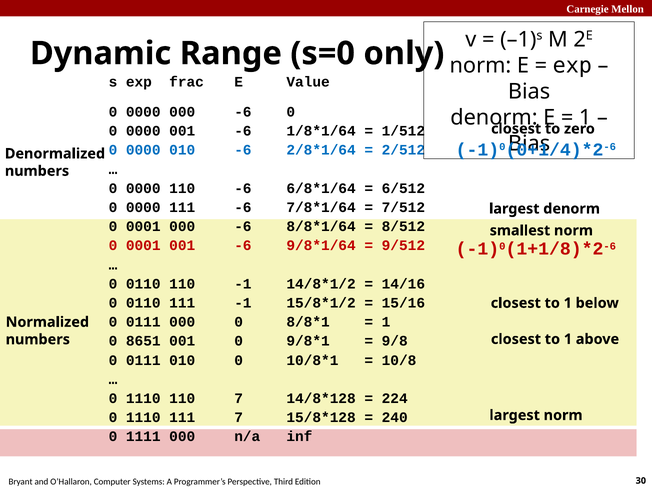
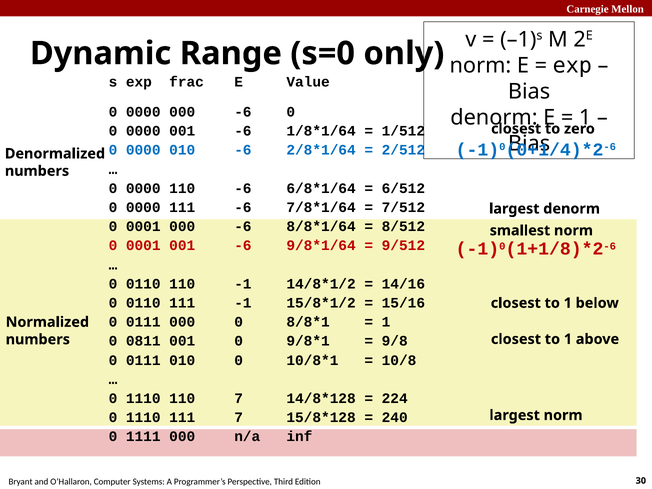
8651: 8651 -> 0811 (143, 341)
